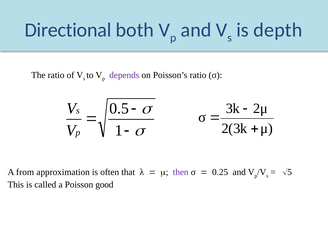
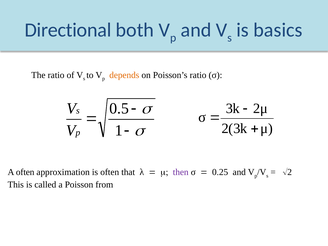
depth: depth -> basics (278, 30)
depends colour: purple -> orange (124, 75)
A from: from -> often (25, 172)
√5: √5 -> √2 (287, 172)
good: good -> from (104, 185)
